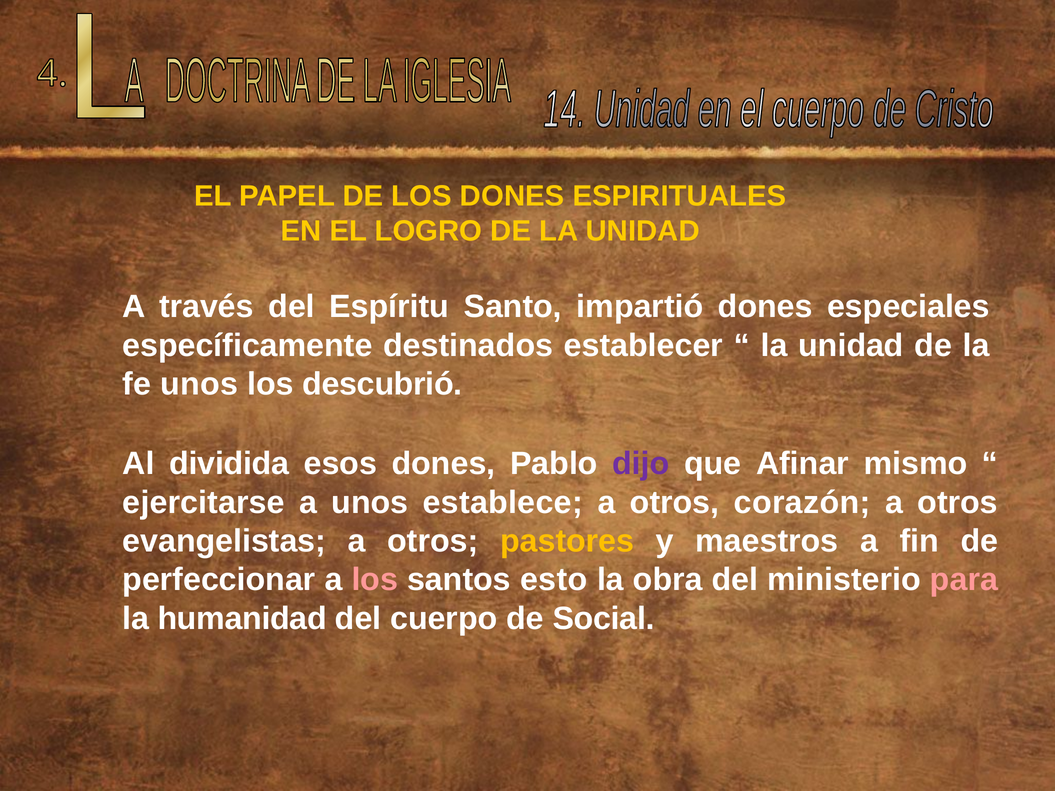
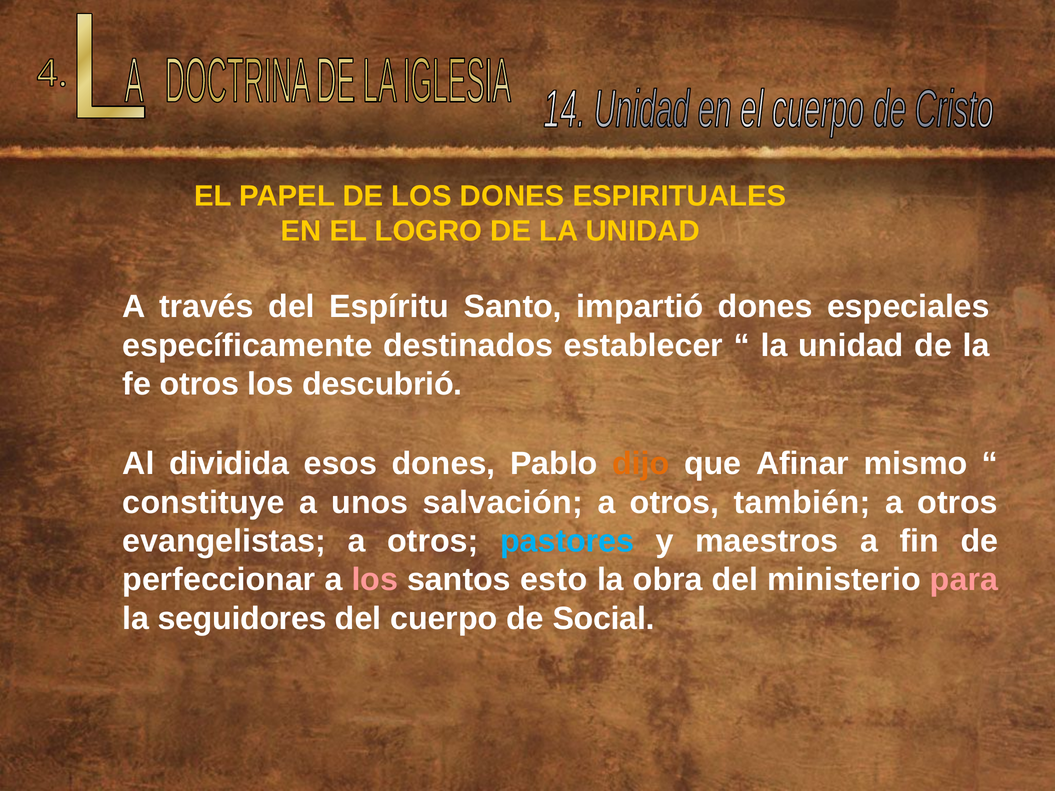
fe unos: unos -> otros (199, 384)
dijo colour: purple -> orange (641, 464)
ejercitarse: ejercitarse -> constituye (204, 503)
establece: establece -> salvación (503, 503)
corazón: corazón -> también (802, 503)
pastores colour: yellow -> light blue (567, 541)
humanidad: humanidad -> seguidores (242, 619)
